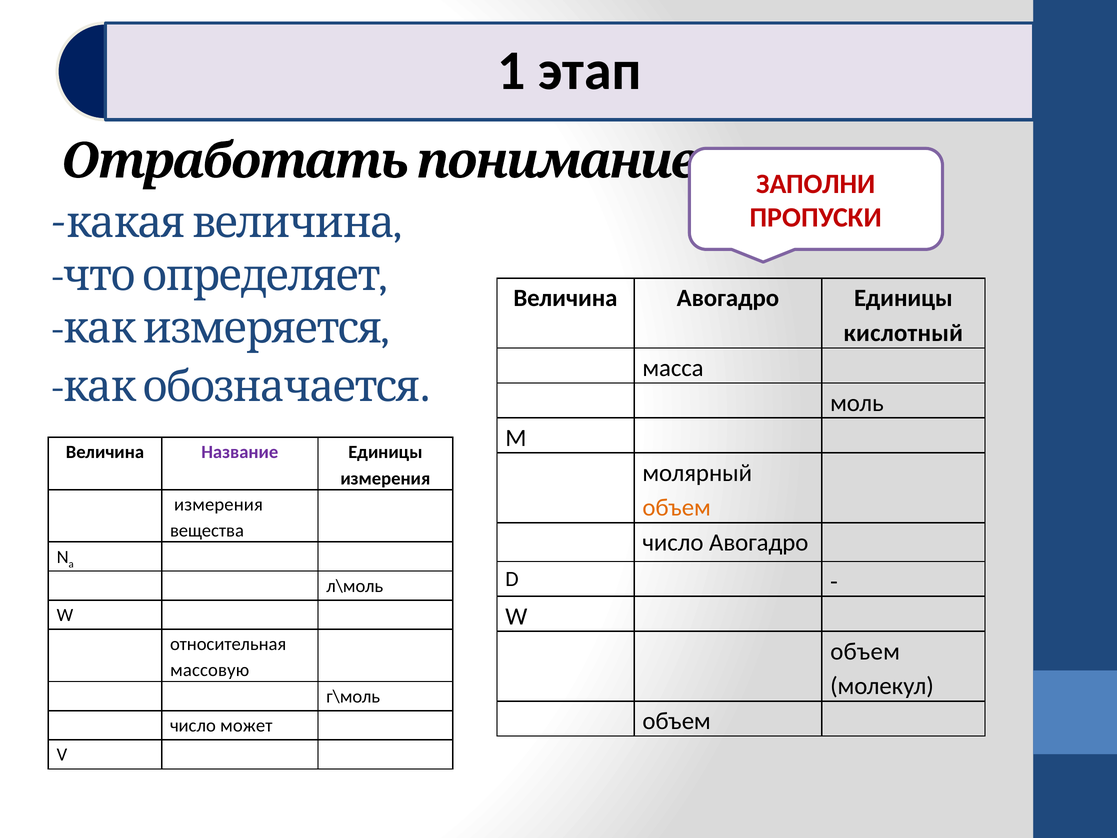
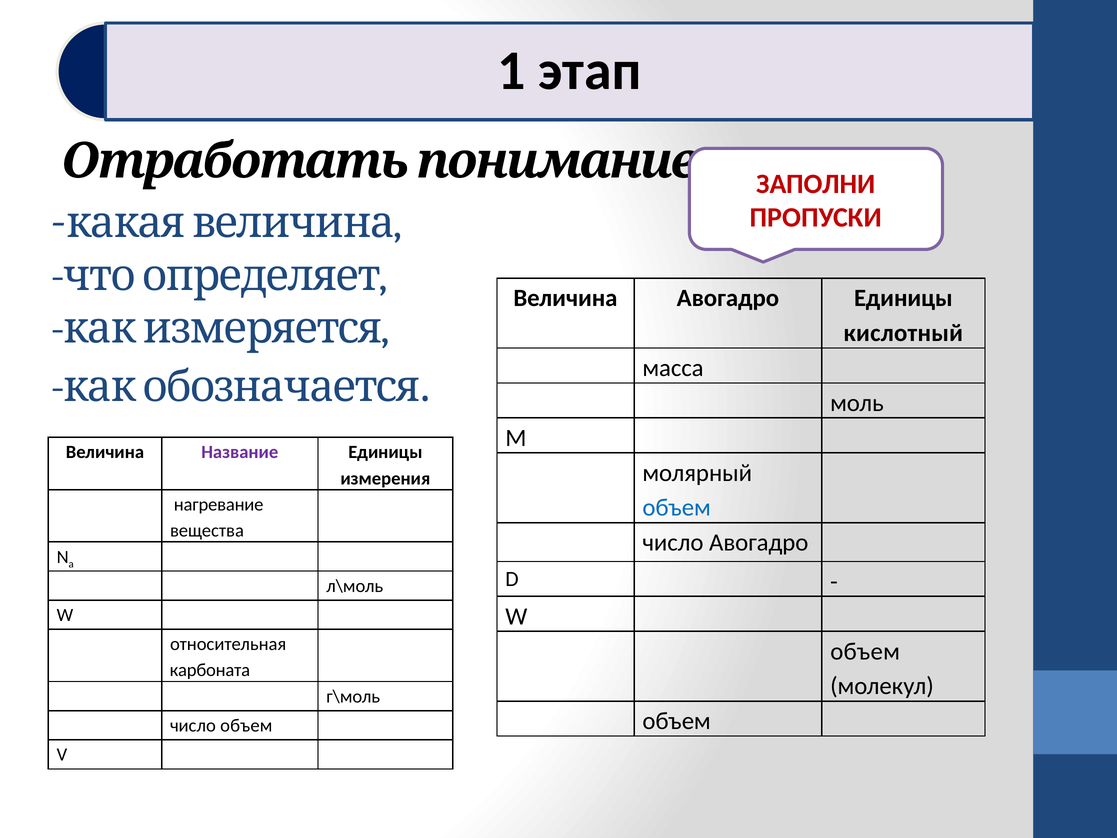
измерения: измерения -> нагревание (219, 504)
объем colour: orange -> blue (677, 508)
массовую: массовую -> карбоната (210, 670)
число может: может -> объем (246, 725)
